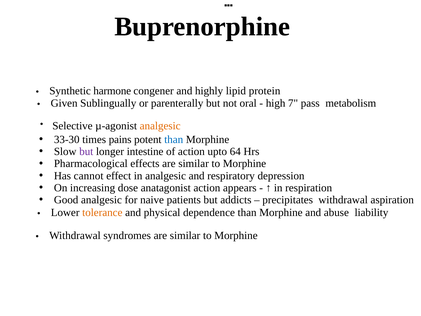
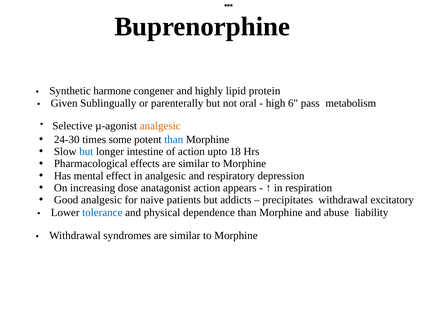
7: 7 -> 6 (293, 103)
33-30: 33-30 -> 24-30 (67, 139)
pains: pains -> some (120, 139)
but colour: purple -> blue (86, 152)
64: 64 -> 18 (235, 152)
cannot: cannot -> mental (89, 176)
aspiration: aspiration -> excitatory (392, 200)
tolerance colour: orange -> blue (102, 212)
